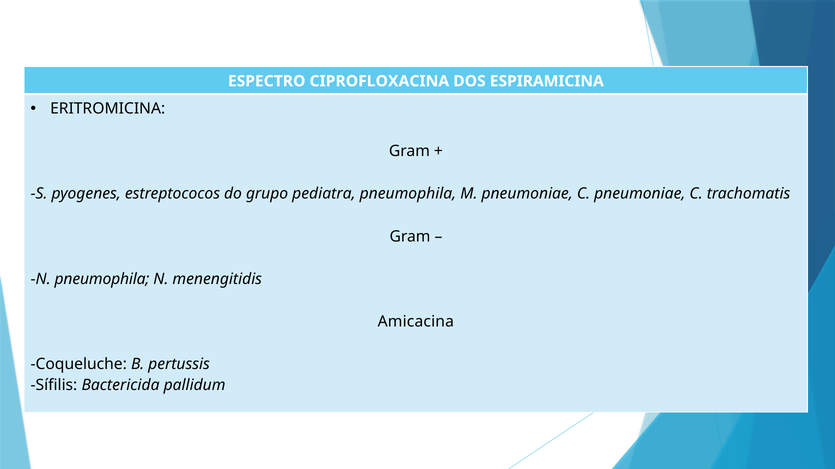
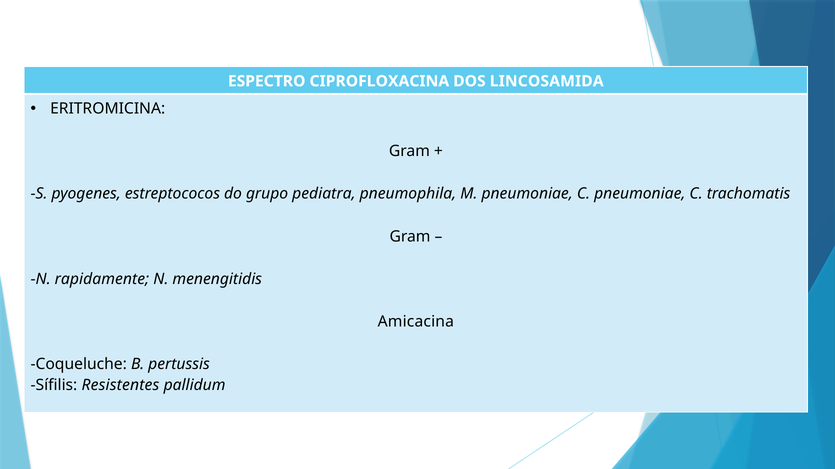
ESPIRAMICINA: ESPIRAMICINA -> LINCOSAMIDA (547, 81)
N pneumophila: pneumophila -> rapidamente (102, 279)
Bactericida: Bactericida -> Resistentes (120, 386)
